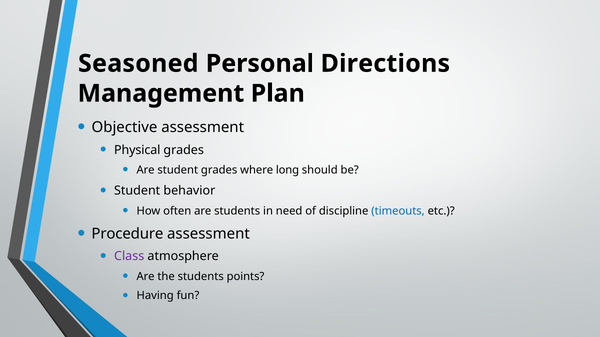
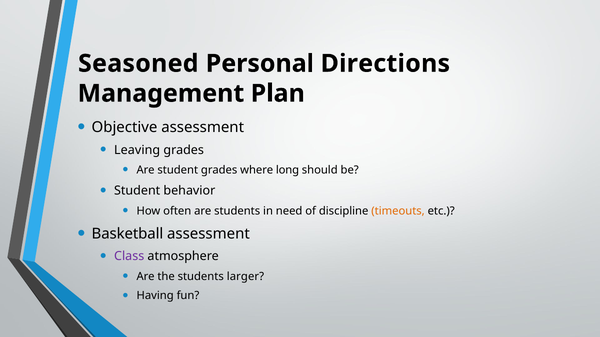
Physical: Physical -> Leaving (137, 150)
timeouts colour: blue -> orange (398, 211)
Procedure: Procedure -> Basketball (127, 234)
points: points -> larger (245, 277)
